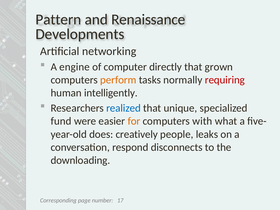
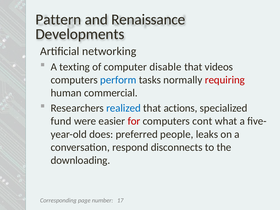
engine: engine -> texting (75, 67)
directly: directly -> disable (165, 67)
grown: grown -> videos (219, 67)
perform colour: orange -> blue (118, 80)
intelligently: intelligently -> commercial (111, 93)
unique: unique -> actions (181, 108)
for colour: orange -> red (134, 121)
with: with -> cont (202, 121)
creatively: creatively -> preferred (137, 134)
